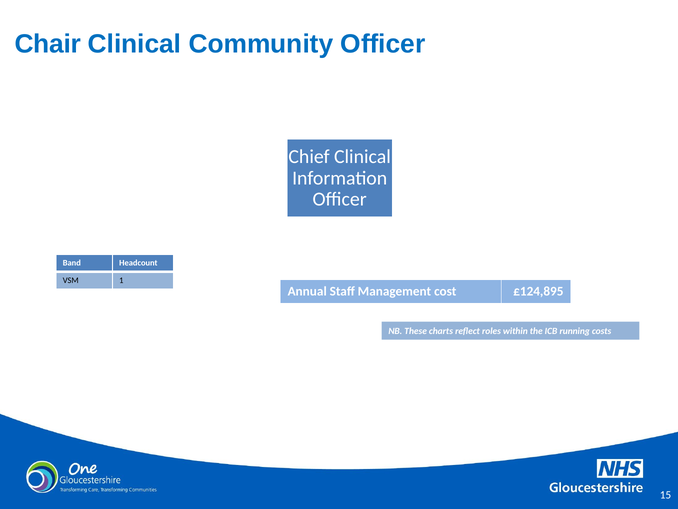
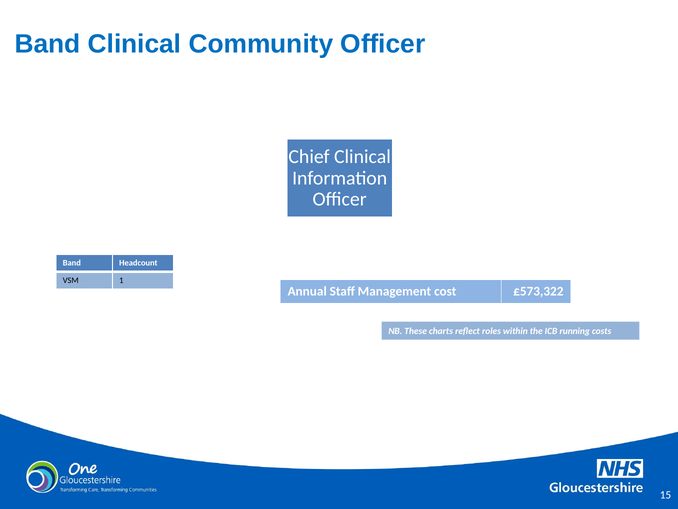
Chair: Chair -> Band (48, 44)
£124,895: £124,895 -> £573,322 (538, 291)
